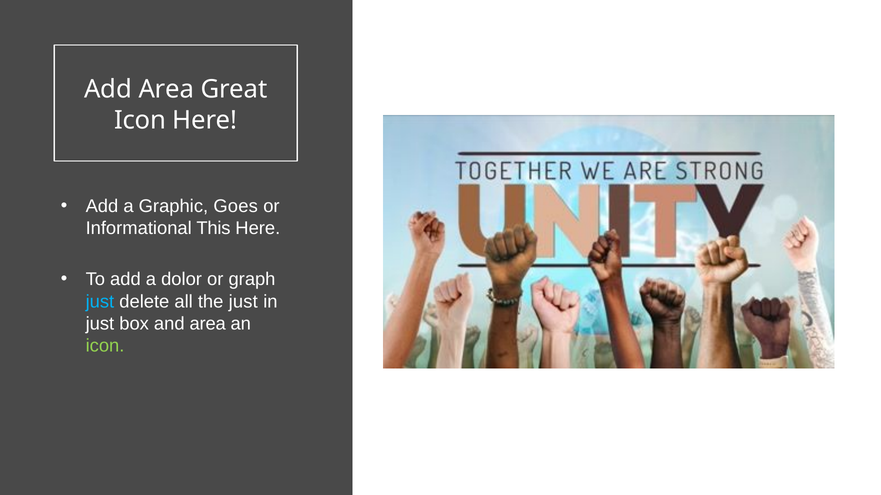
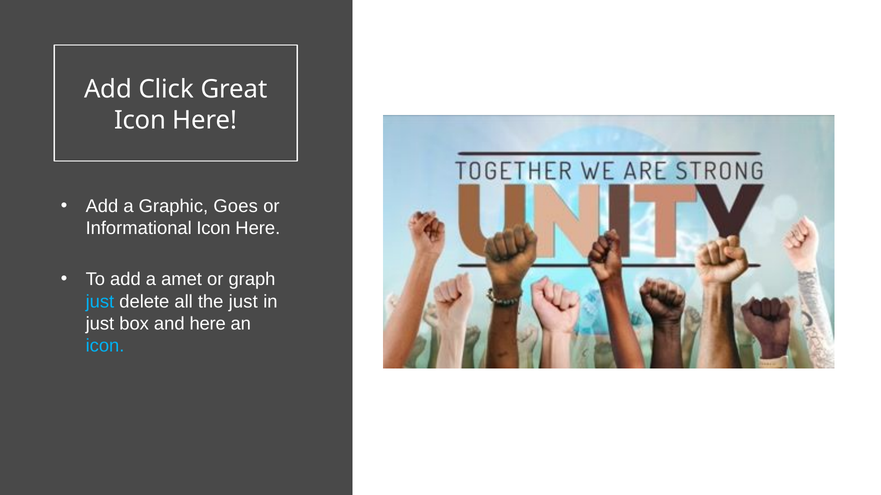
Add Area: Area -> Click (166, 89)
Informational This: This -> Icon (213, 228)
dolor: dolor -> amet (182, 280)
and area: area -> here (208, 324)
icon colour: light green -> light blue (105, 346)
